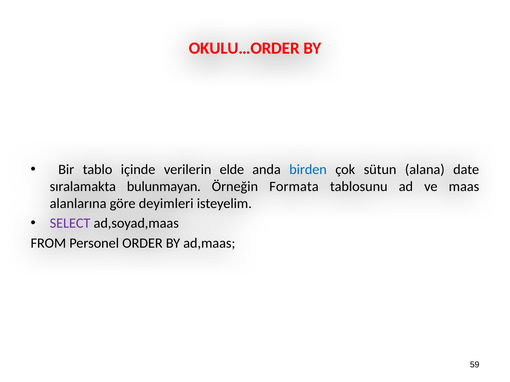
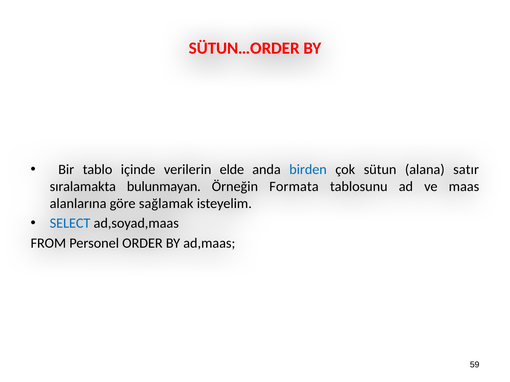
OKULU…ORDER: OKULU…ORDER -> SÜTUN…ORDER (244, 48)
date: date -> satır (466, 170)
deyimleri: deyimleri -> sağlamak (166, 204)
SELECT colour: purple -> blue (70, 224)
